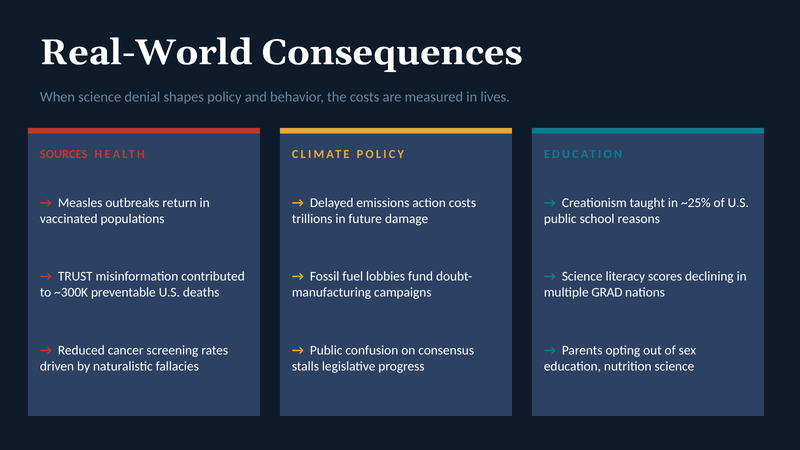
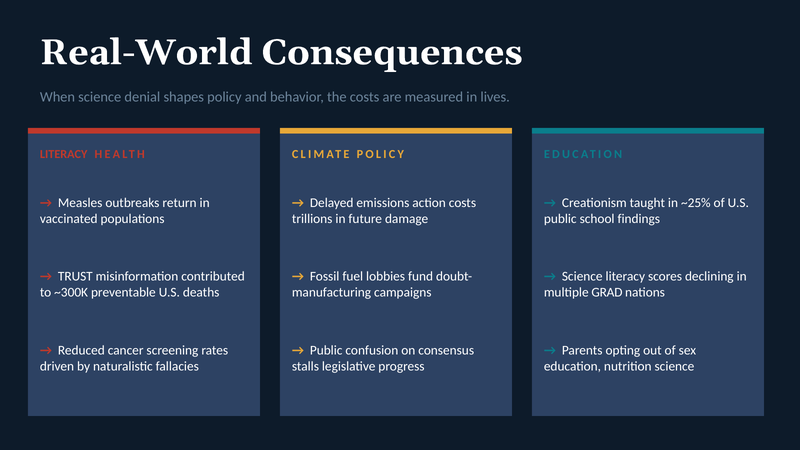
SOURCES: SOURCES -> LITERACY (64, 154)
reasons: reasons -> findings (639, 219)
